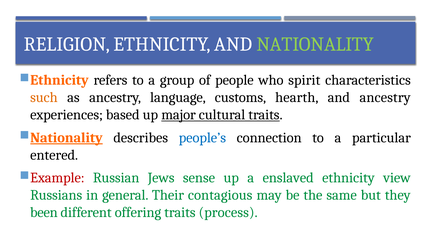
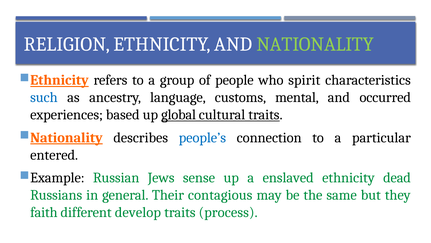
Ethnicity underline: none -> present (59, 80)
such colour: orange -> blue (44, 97)
hearth: hearth -> mental (297, 97)
and ancestry: ancestry -> occurred (385, 97)
major: major -> global (179, 115)
Example colour: red -> black (57, 177)
view: view -> dead (397, 177)
been: been -> faith (44, 212)
offering: offering -> develop (138, 212)
